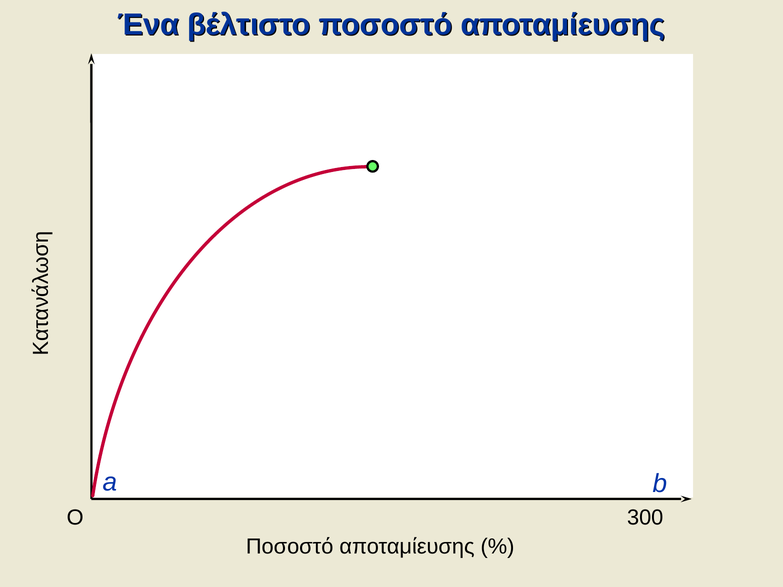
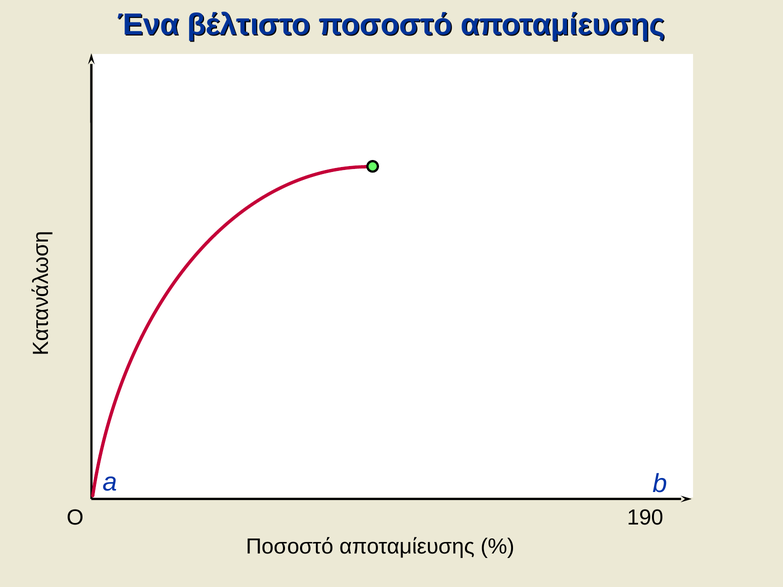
300: 300 -> 190 (645, 518)
